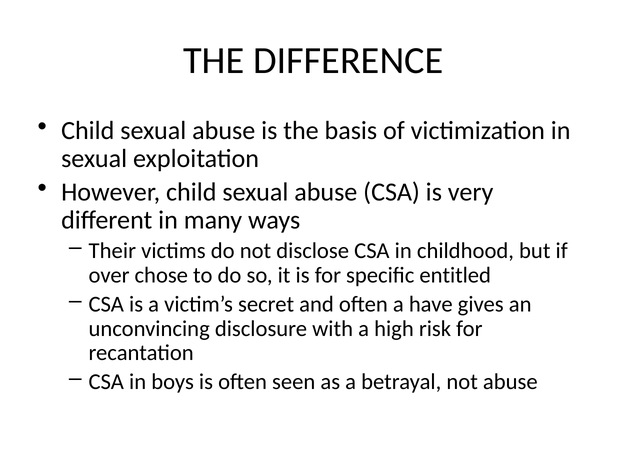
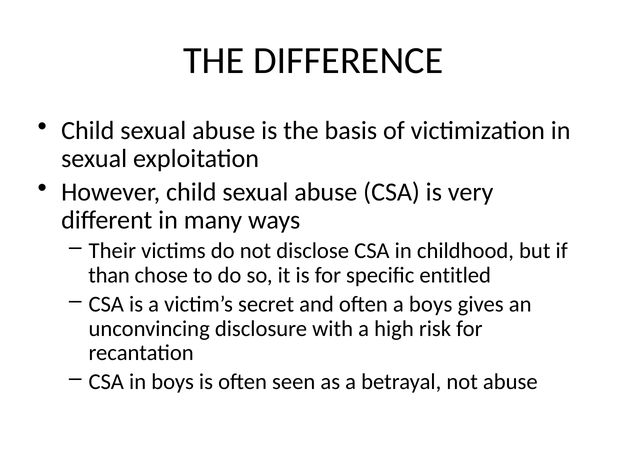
over: over -> than (109, 275)
a have: have -> boys (431, 304)
